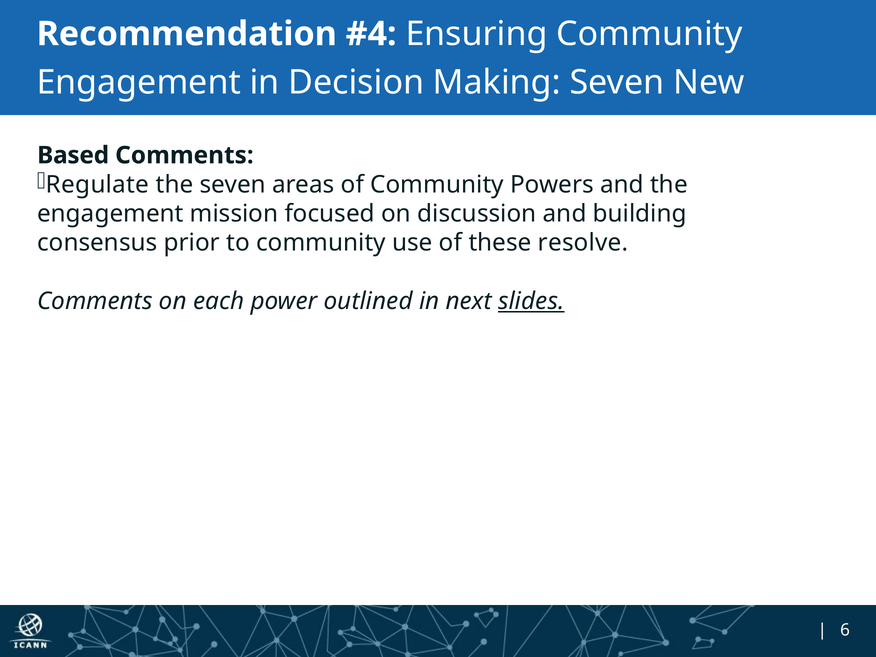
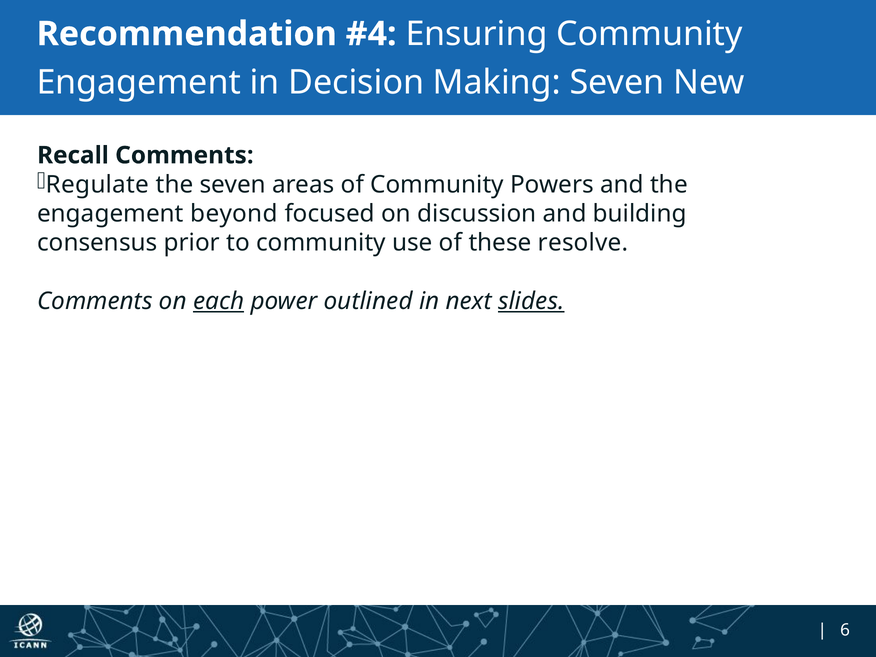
Based: Based -> Recall (73, 155)
mission: mission -> beyond (234, 214)
each underline: none -> present (219, 301)
